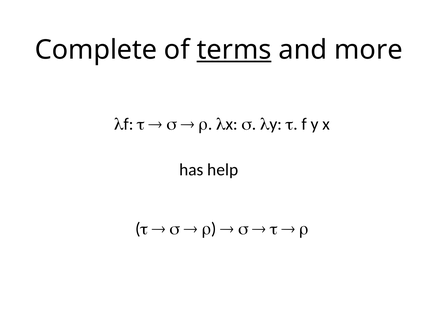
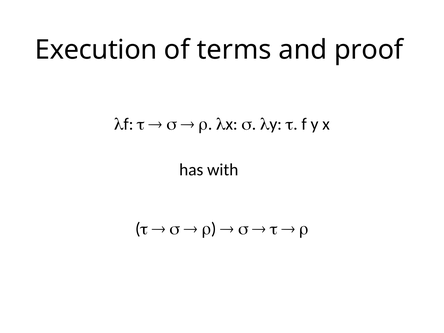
Complete: Complete -> Execution (96, 50)
terms underline: present -> none (234, 50)
more: more -> proof (369, 50)
help: help -> with (223, 170)
